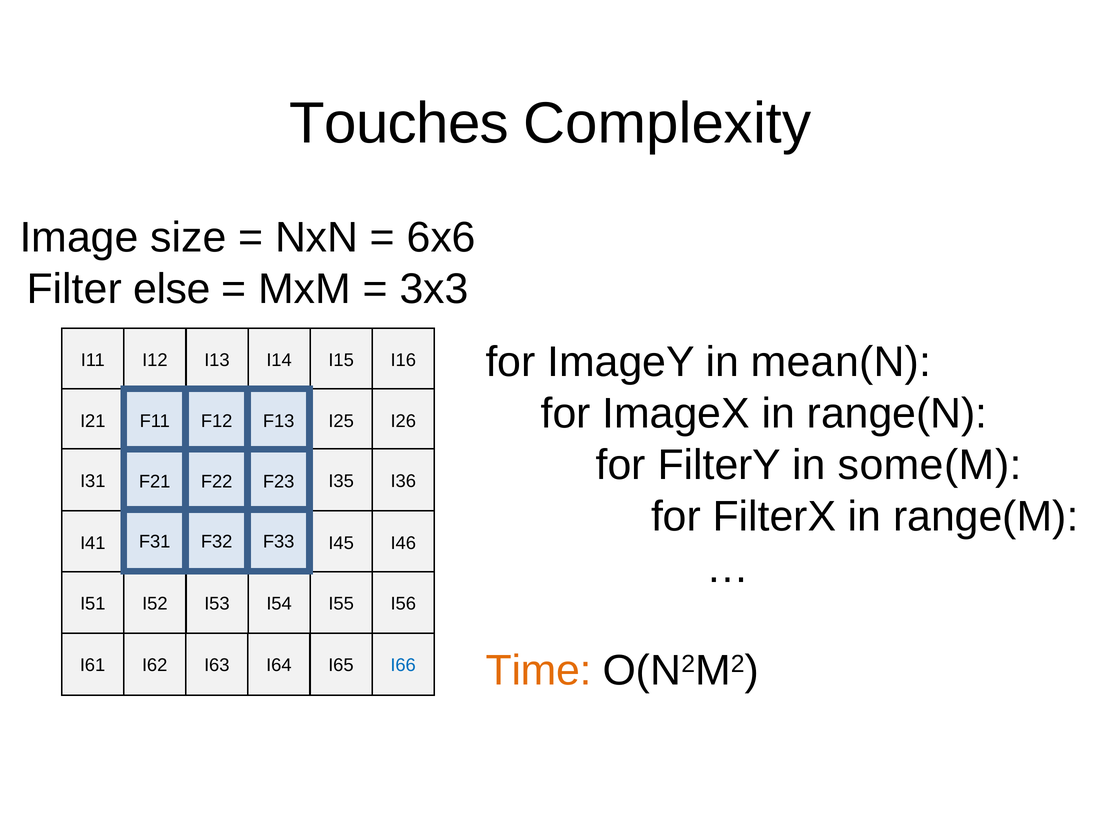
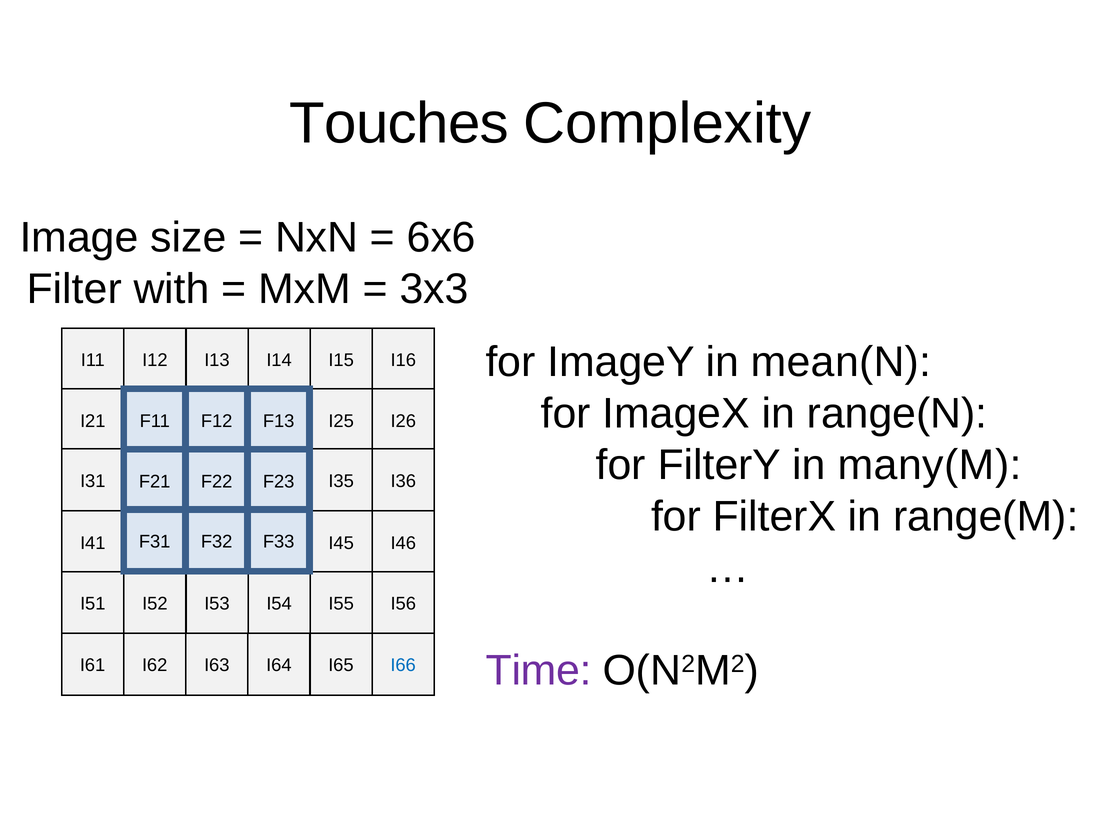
else: else -> with (172, 289)
some(M: some(M -> many(M (930, 465)
Time colour: orange -> purple (539, 671)
